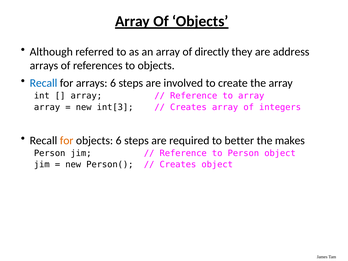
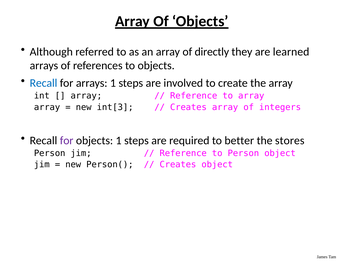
address: address -> learned (291, 52)
arrays 6: 6 -> 1 (113, 83)
for colour: orange -> purple (67, 140)
objects 6: 6 -> 1 (119, 140)
makes: makes -> stores (290, 140)
